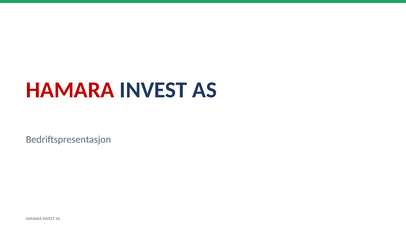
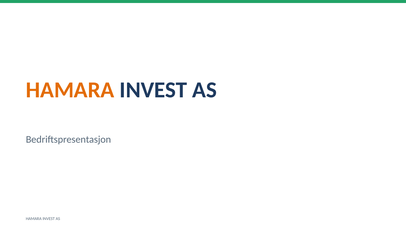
HAMARA colour: red -> orange (70, 90)
